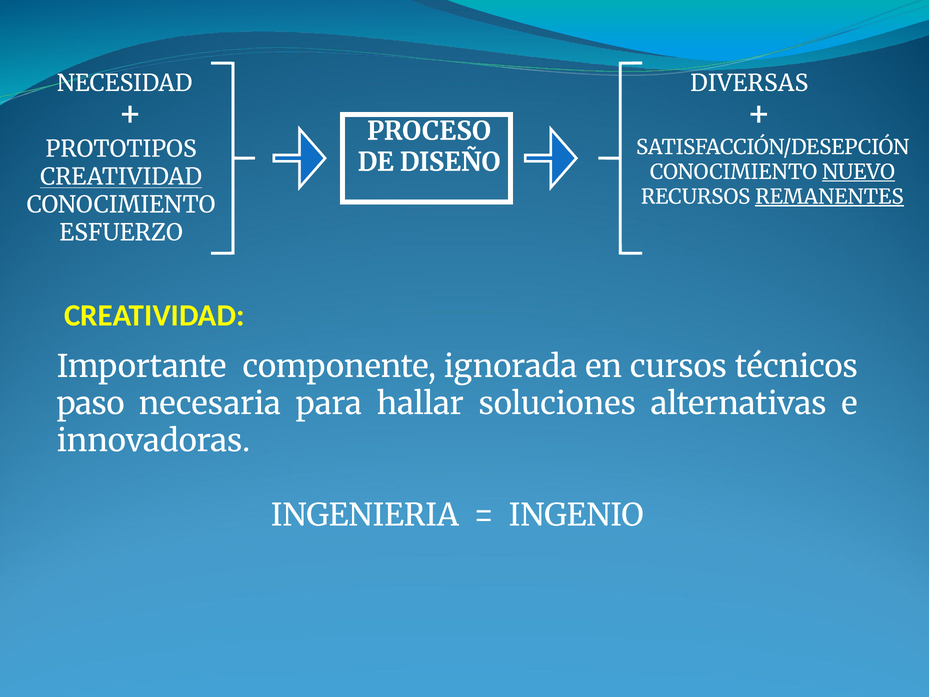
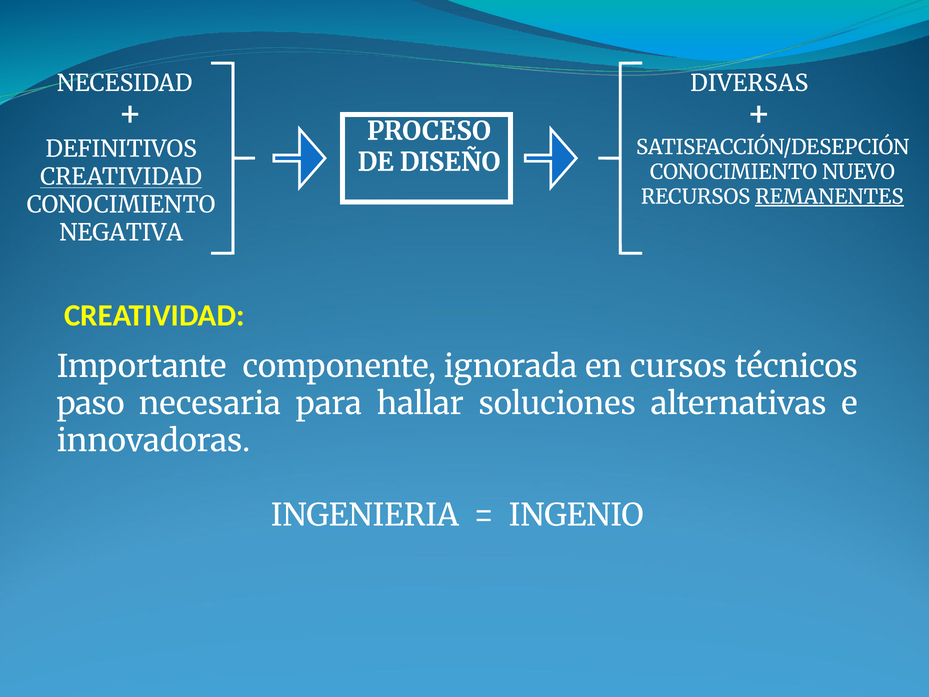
PROTOTIPOS: PROTOTIPOS -> DEFINITIVOS (121, 149)
NUEVO underline: present -> none (858, 172)
ESFUERZO: ESFUERZO -> NEGATIVA (121, 233)
